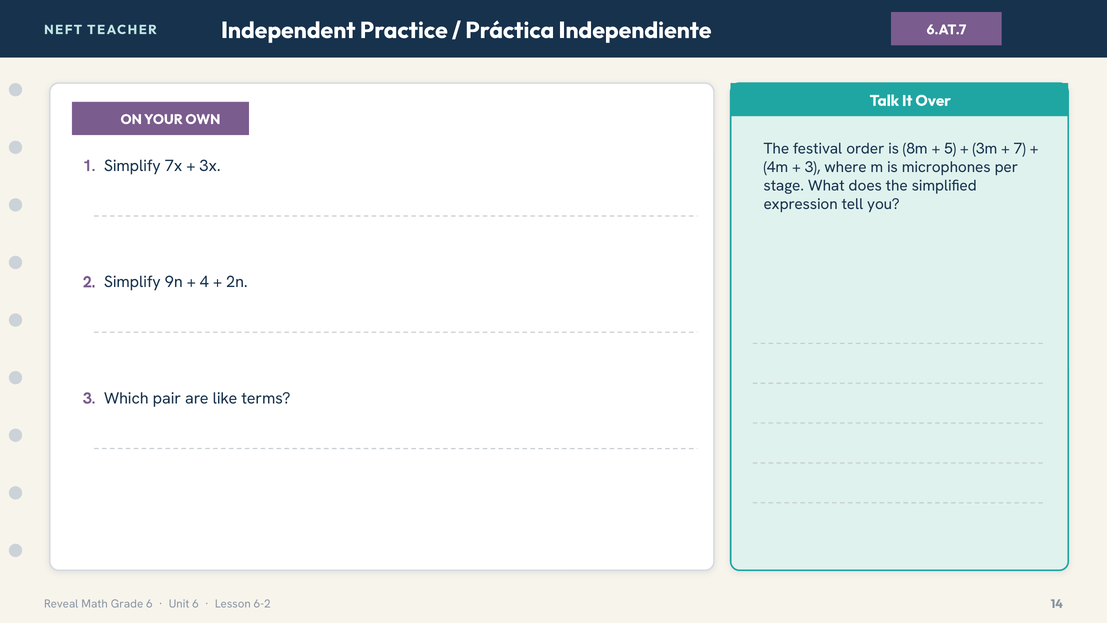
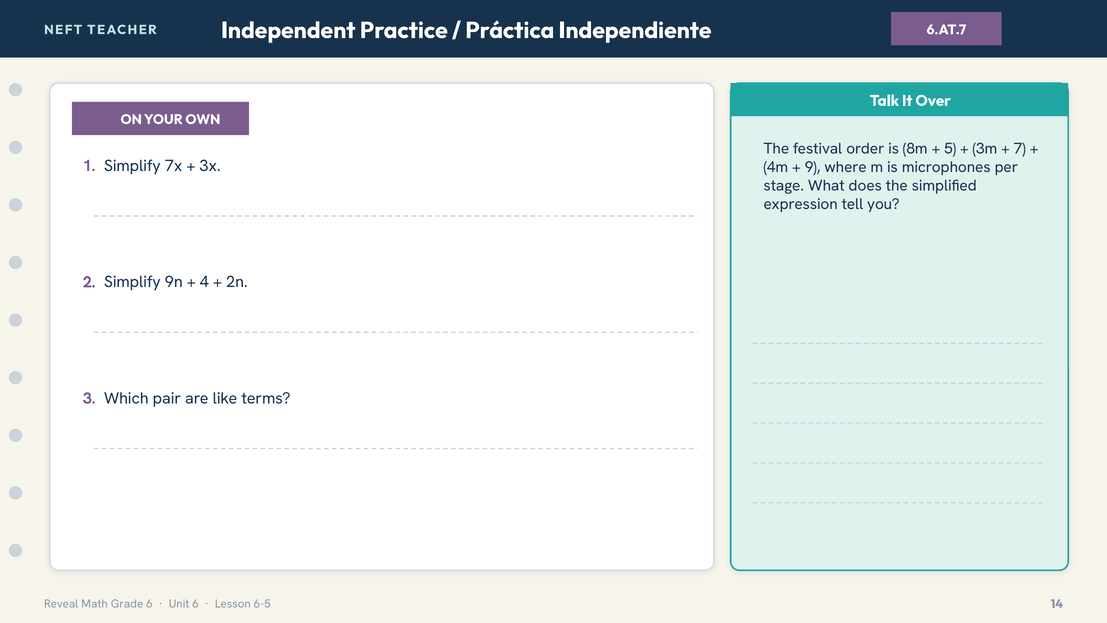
3: 3 -> 9 (813, 167)
6-2: 6-2 -> 6-5 (262, 604)
